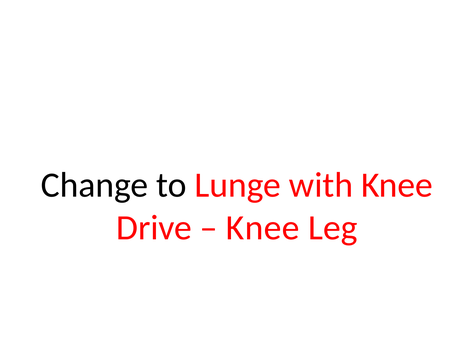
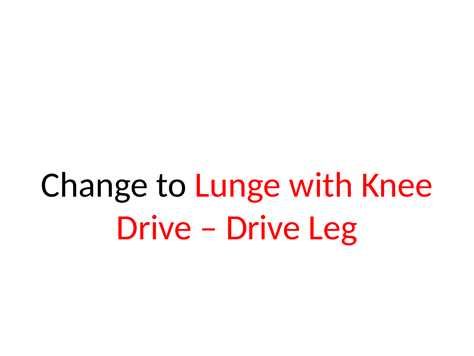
Knee: Knee -> Drive (263, 227)
